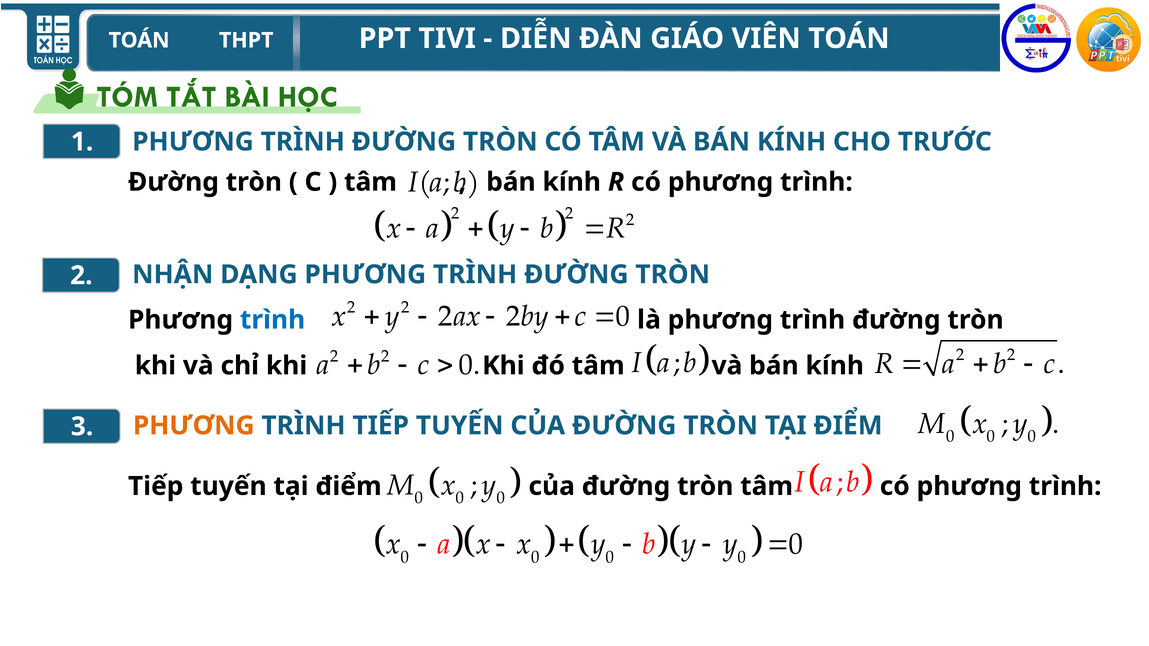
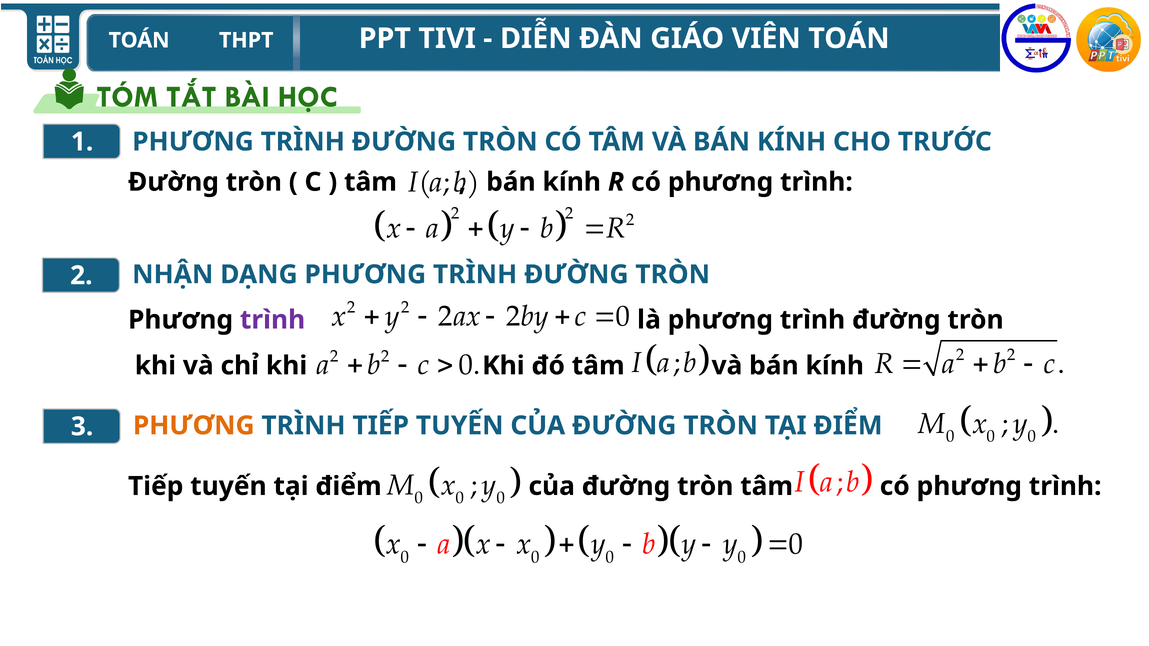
trình colour: blue -> purple (273, 320)
